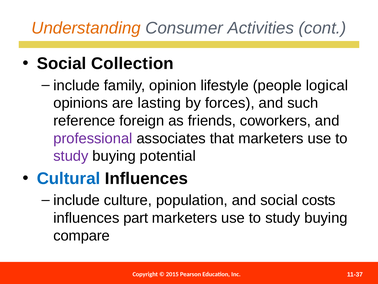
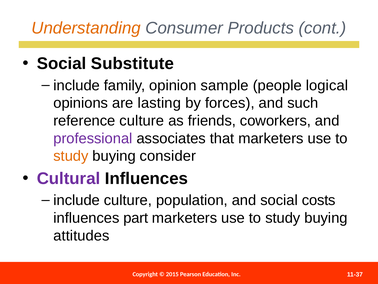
Activities: Activities -> Products (261, 28)
Collection: Collection -> Substitute (132, 64)
lifestyle: lifestyle -> sample (225, 85)
reference foreign: foreign -> culture (142, 121)
study colour: purple -> orange (71, 156)
potential: potential -> consider (168, 156)
Cultural colour: blue -> purple (69, 178)
compare: compare -> attitudes (81, 235)
